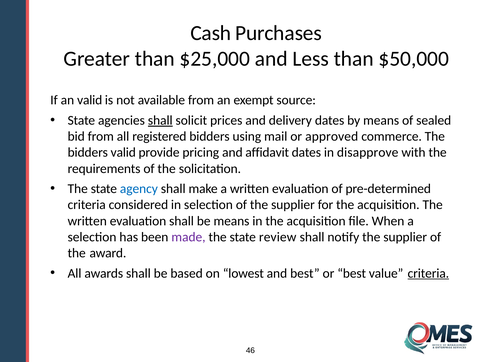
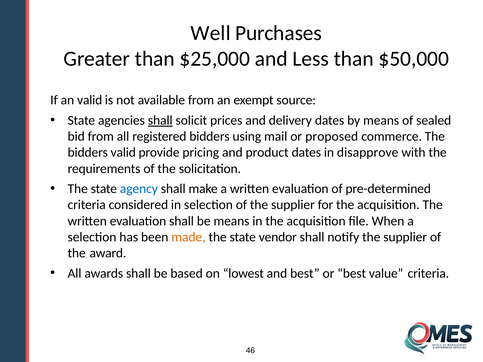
Cash: Cash -> Well (211, 33)
approved: approved -> proposed (332, 137)
affidavit: affidavit -> product (267, 153)
made colour: purple -> orange (188, 237)
review: review -> vendor (278, 237)
criteria underline: present -> none (428, 273)
